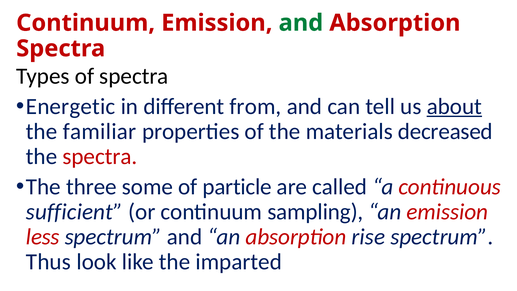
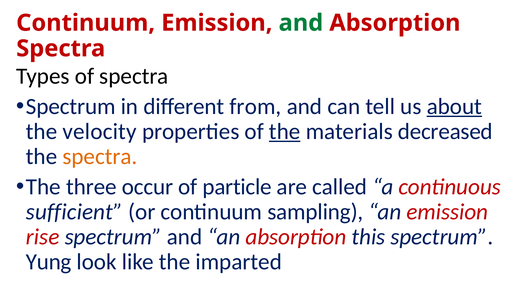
Energetic: Energetic -> Spectrum (71, 106)
familiar: familiar -> velocity (100, 131)
the underline: none -> present (285, 131)
spectra colour: red -> orange (100, 156)
some: some -> occur (147, 187)
less: less -> rise (43, 237)
rise: rise -> this (368, 237)
Thus: Thus -> Yung (49, 262)
